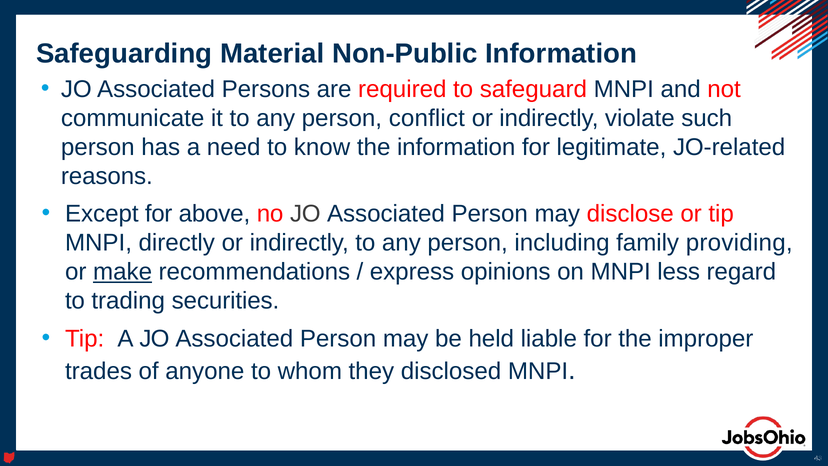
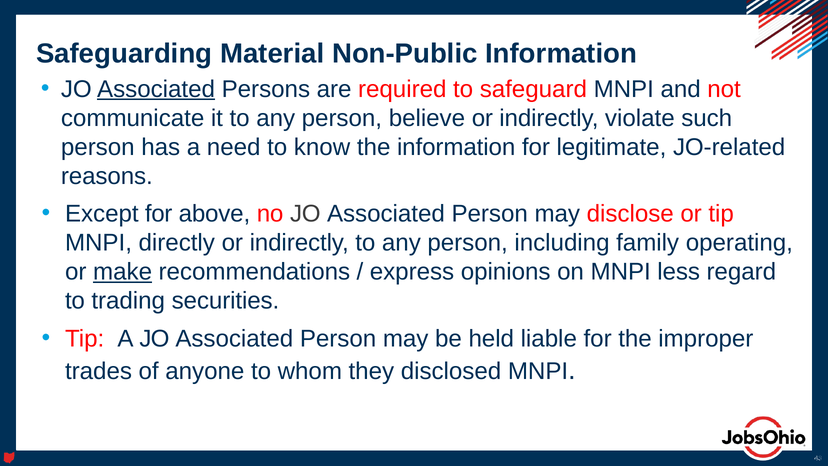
Associated underline: none -> present (156, 89)
conflict: conflict -> believe (427, 118)
providing: providing -> operating (739, 243)
